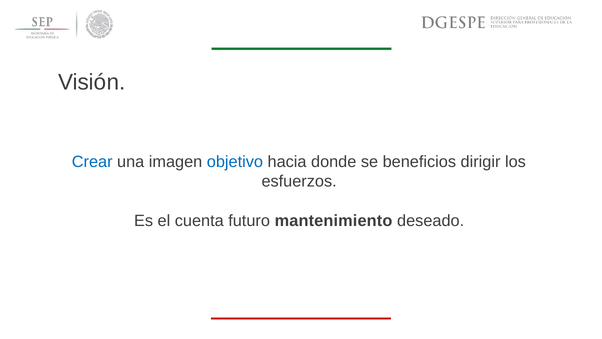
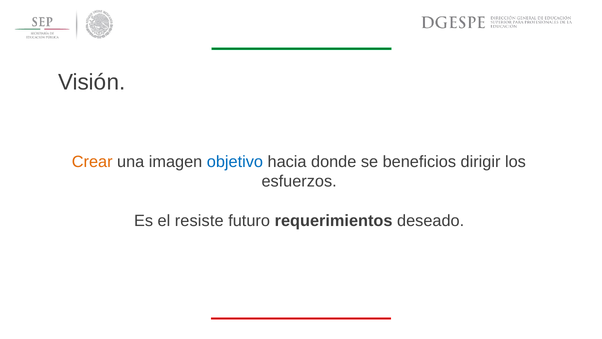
Crear colour: blue -> orange (92, 162)
cuenta: cuenta -> resiste (199, 220)
mantenimiento: mantenimiento -> requerimientos (334, 220)
